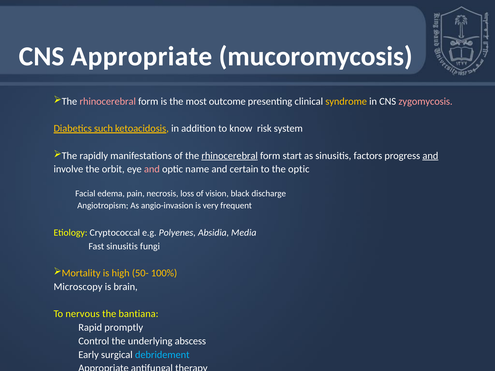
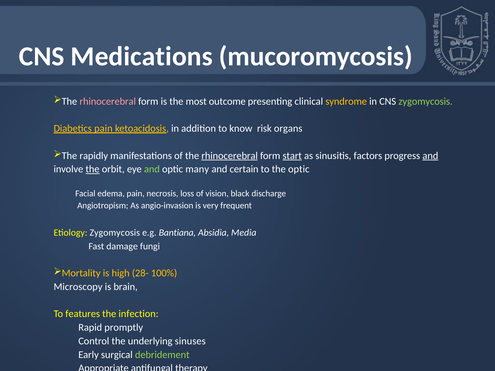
CNS Appropriate: Appropriate -> Medications (142, 57)
zygomycosis colour: pink -> light green (426, 101)
Diabetics such: such -> pain (103, 129)
system: system -> organs (288, 129)
start underline: none -> present (292, 156)
the underline: none -> present (93, 169)
and colour: pink -> light green (152, 169)
name: name -> many (197, 169)
Etiology Cryptococcal: Cryptococcal -> Zygomycosis (115, 233)
Polyenes: Polyenes -> Bantiana (177, 233)
Fast sinusitis: sinusitis -> damage (122, 246)
50-: 50- -> 28- (140, 273)
nervous: nervous -> features (83, 314)
bantiana: bantiana -> infection (139, 314)
abscess: abscess -> sinuses (190, 341)
debridement colour: light blue -> light green (162, 355)
